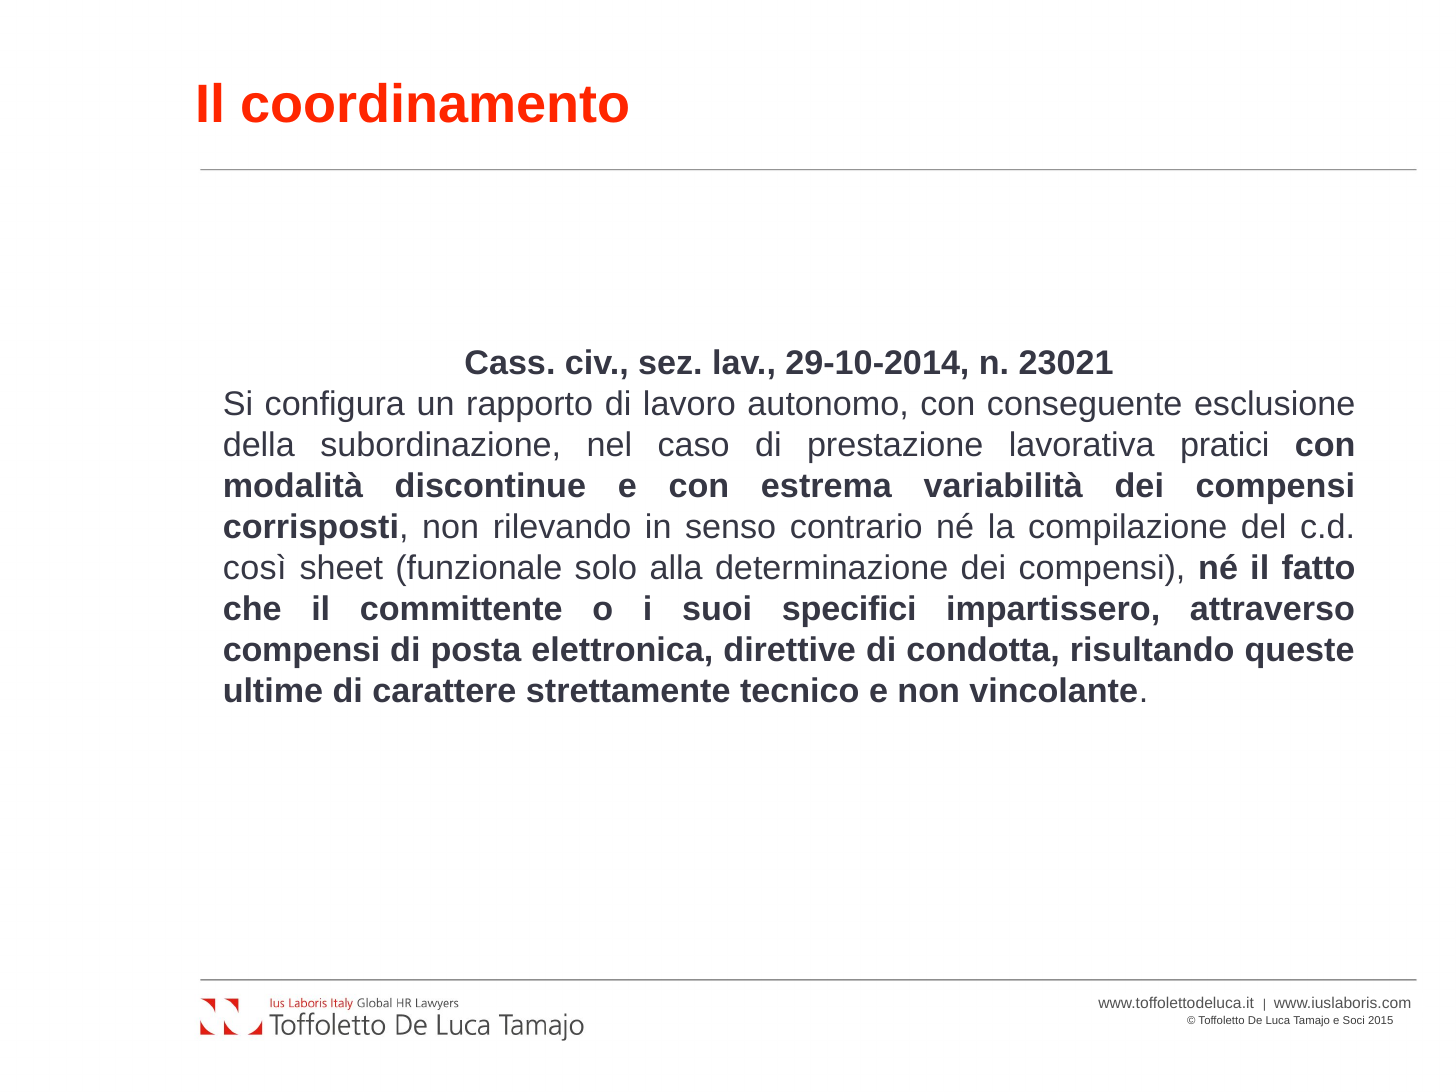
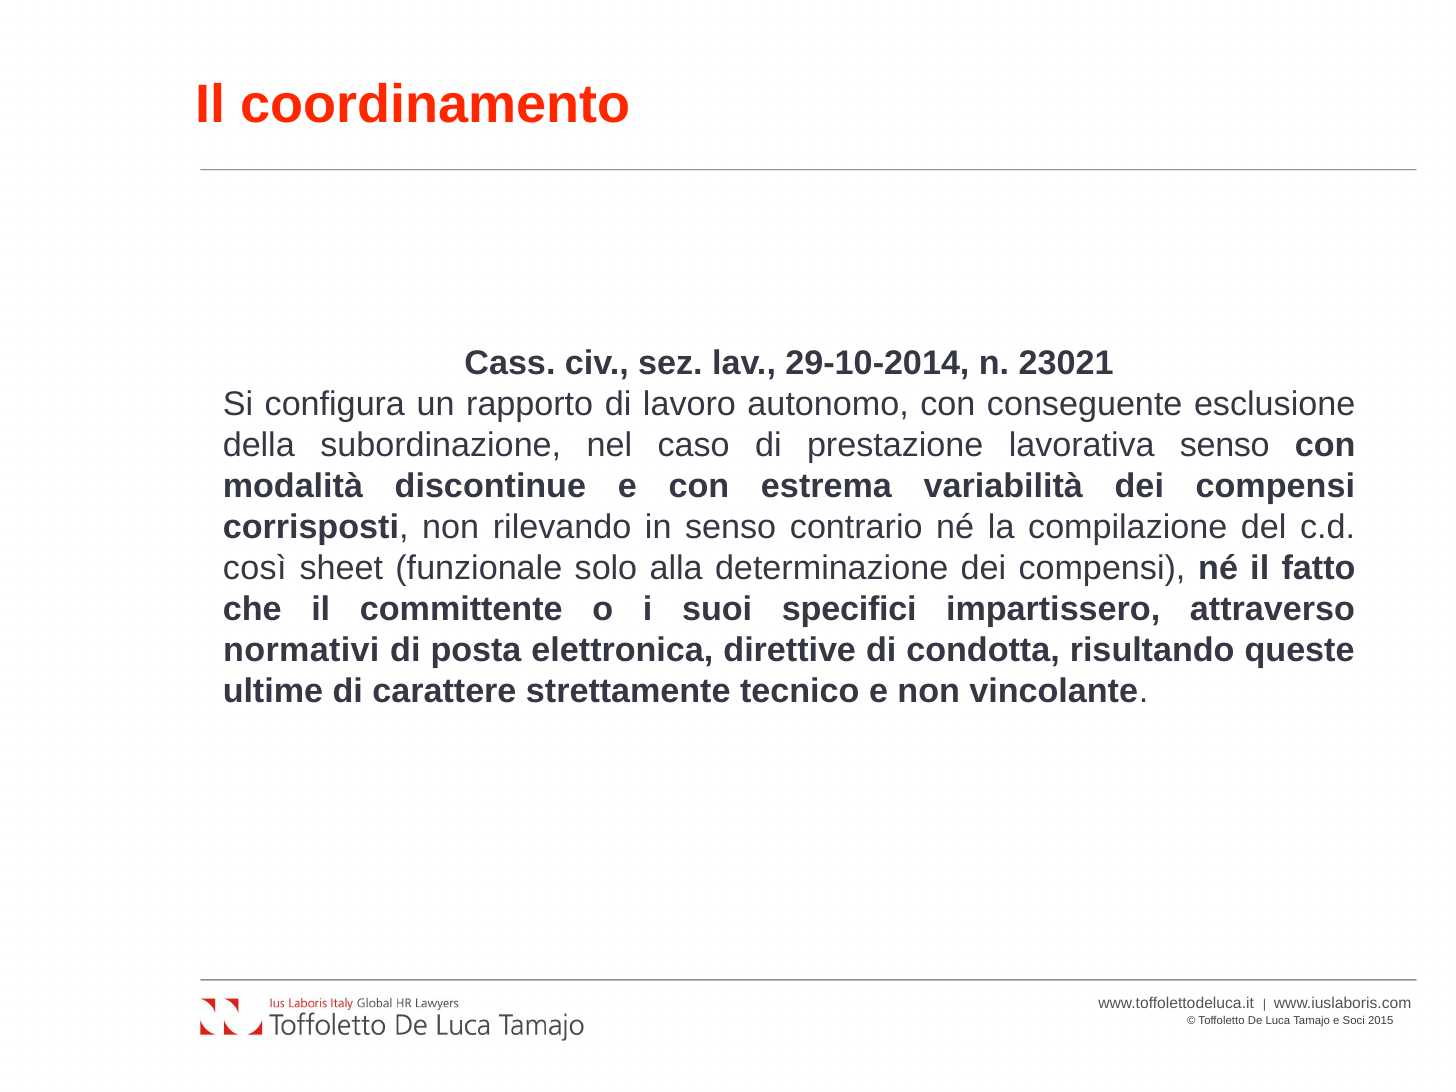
lavorativa pratici: pratici -> senso (1225, 445)
compensi: compensi -> normativi (301, 650)
